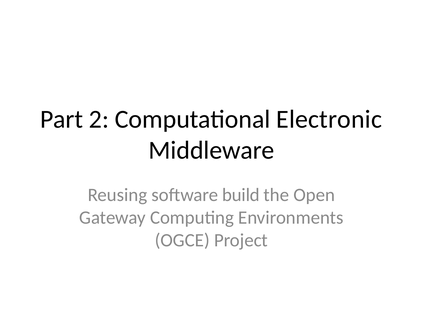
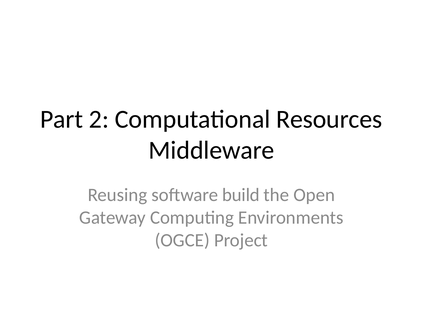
Electronic: Electronic -> Resources (329, 119)
